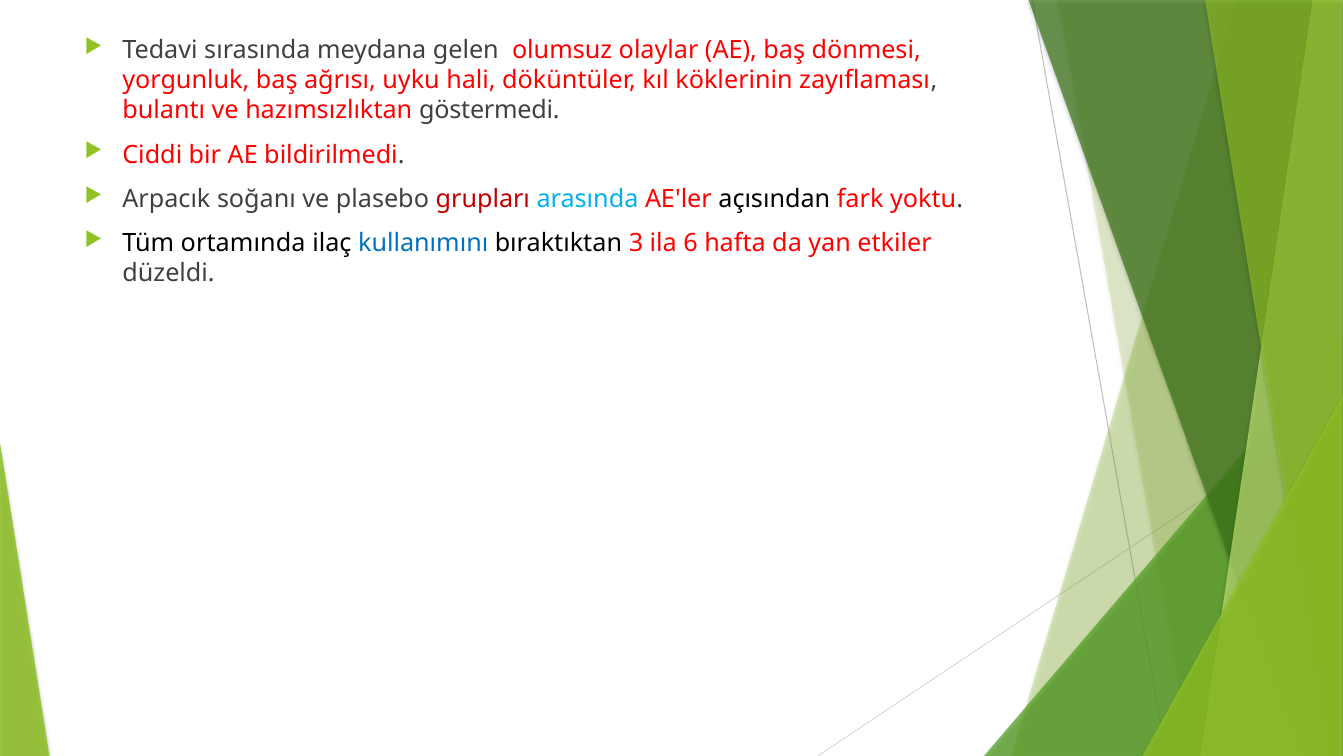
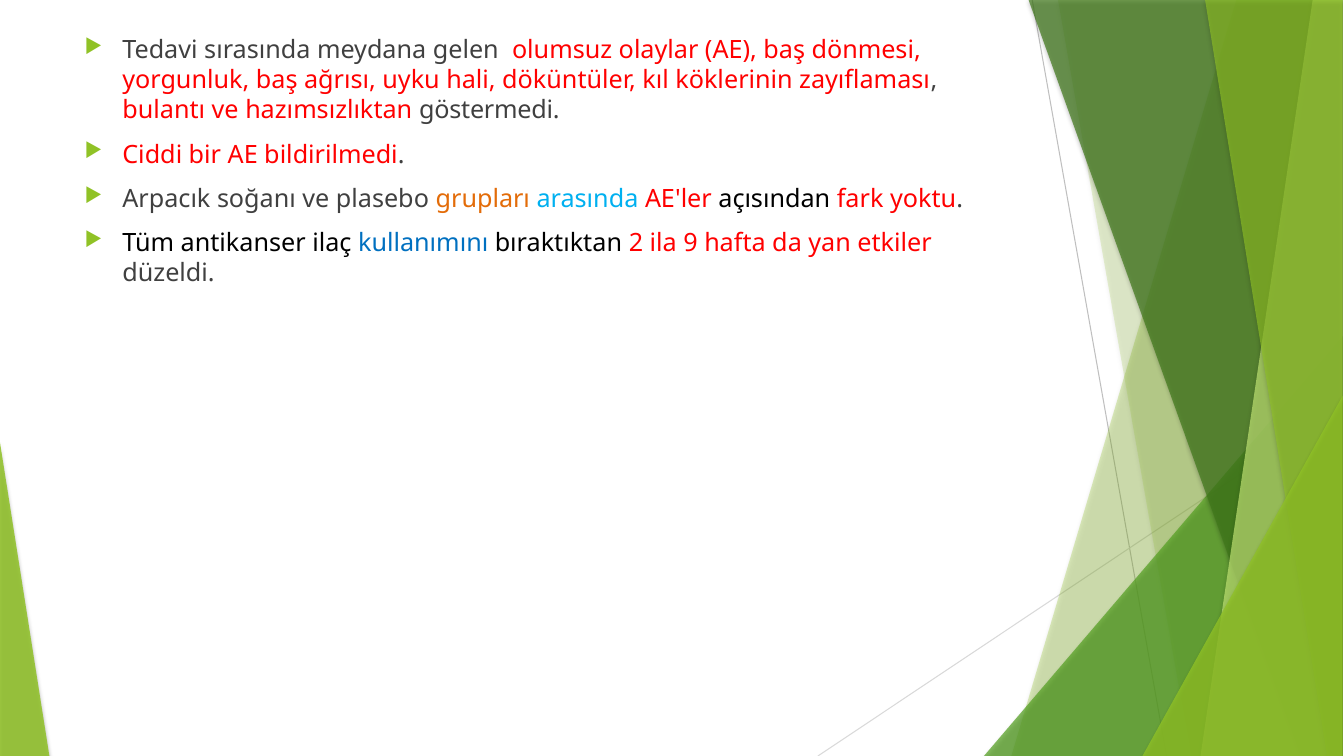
grupları colour: red -> orange (483, 199)
ortamında: ortamında -> antikanser (243, 243)
3: 3 -> 2 (636, 243)
6: 6 -> 9 (691, 243)
